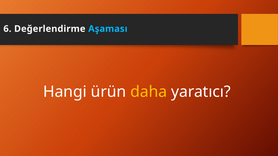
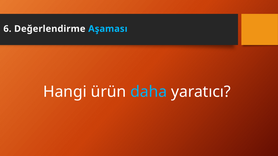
daha colour: yellow -> light blue (149, 92)
